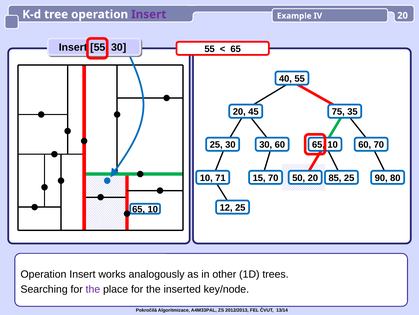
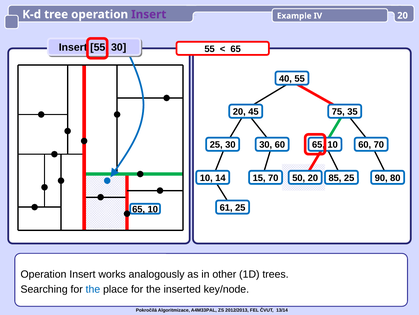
71: 71 -> 14 (220, 178)
12: 12 -> 61 (226, 207)
the colour: purple -> blue (93, 289)
